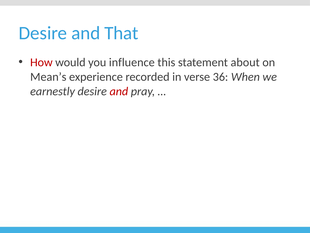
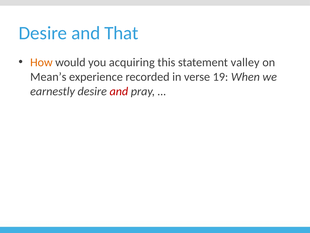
How colour: red -> orange (41, 62)
influence: influence -> acquiring (132, 62)
about: about -> valley (245, 62)
36: 36 -> 19 (220, 77)
